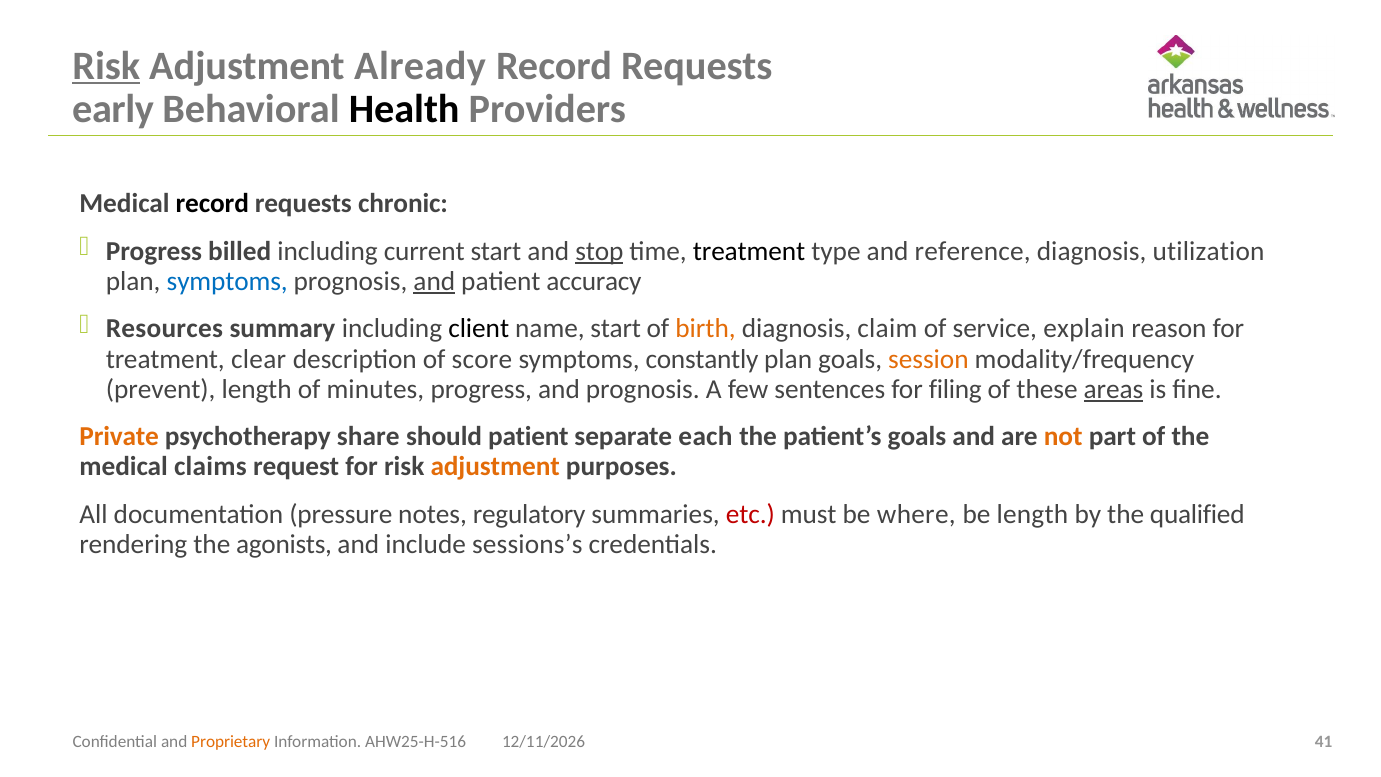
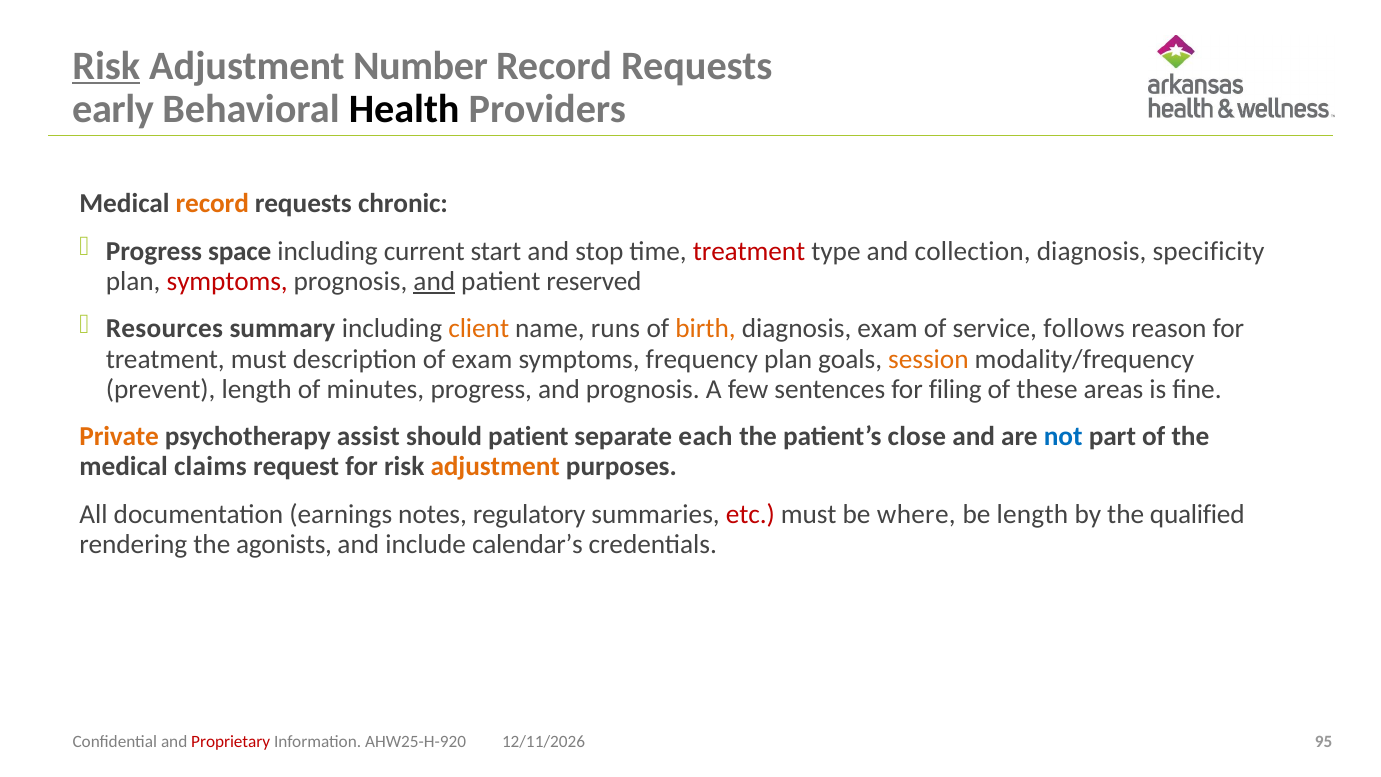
Already: Already -> Number (421, 66)
record colour: black -> orange (212, 204)
billed: billed -> space (240, 251)
stop underline: present -> none (599, 251)
treatment colour: black -> red (749, 251)
reference: reference -> collection (973, 251)
utilization: utilization -> specificity (1209, 251)
symptoms colour: blue -> red (227, 281)
accuracy: accuracy -> reserved (594, 281)
client colour: black -> orange (479, 329)
name start: start -> runs (615, 329)
diagnosis claim: claim -> exam (888, 329)
explain: explain -> follows (1084, 329)
treatment clear: clear -> must (259, 359)
of score: score -> exam (482, 359)
constantly: constantly -> frequency (702, 359)
areas underline: present -> none (1114, 389)
share: share -> assist (368, 437)
patient’s goals: goals -> close (917, 437)
not colour: orange -> blue (1063, 437)
pressure: pressure -> earnings (341, 514)
sessions’s: sessions’s -> calendar’s (528, 544)
Proprietary colour: orange -> red (231, 742)
AHW25-H-516: AHW25-H-516 -> AHW25-H-920 (416, 742)
41: 41 -> 95 (1324, 742)
